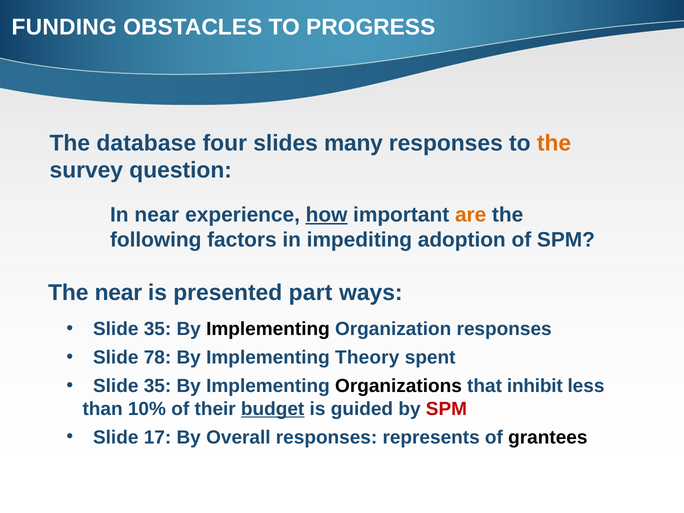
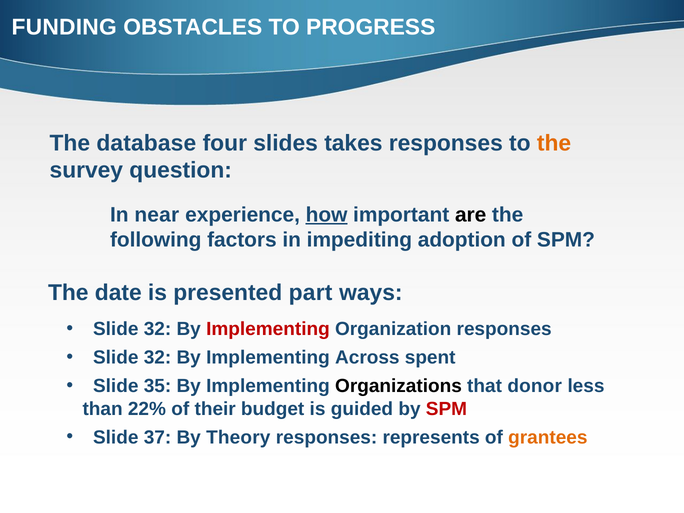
many: many -> takes (353, 143)
are colour: orange -> black (471, 215)
The near: near -> date (118, 293)
35: 35 -> 32 (157, 329)
Implementing colour: black -> red (268, 329)
78: 78 -> 32 (157, 357)
Theory: Theory -> Across (367, 357)
inhibit: inhibit -> donor (535, 386)
10%: 10% -> 22% (147, 409)
budget underline: present -> none (273, 409)
17: 17 -> 37 (157, 437)
Overall: Overall -> Theory (238, 437)
grantees colour: black -> orange (548, 437)
